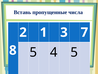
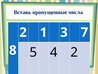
4 5: 5 -> 2 (74, 52)
